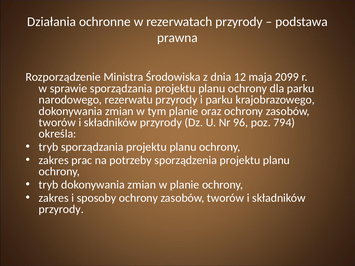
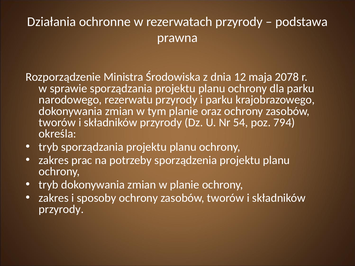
2099: 2099 -> 2078 (287, 77)
96: 96 -> 54 (241, 123)
